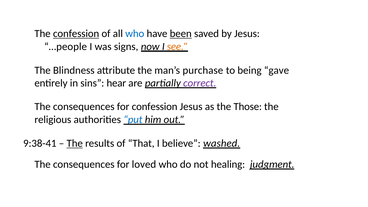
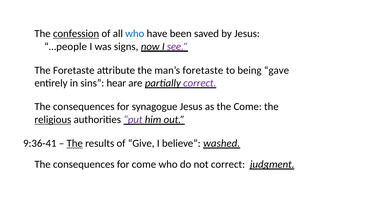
been underline: present -> none (181, 34)
see colour: orange -> purple (177, 46)
The Blindness: Blindness -> Foretaste (74, 70)
man’s purchase: purchase -> foretaste (203, 70)
for confession: confession -> synagogue (155, 107)
the Those: Those -> Come (248, 107)
religious underline: none -> present (53, 120)
put colour: blue -> purple (133, 120)
9:38-41: 9:38-41 -> 9:36-41 (40, 143)
That: That -> Give (141, 143)
for loved: loved -> come (144, 164)
not healing: healing -> correct (228, 164)
